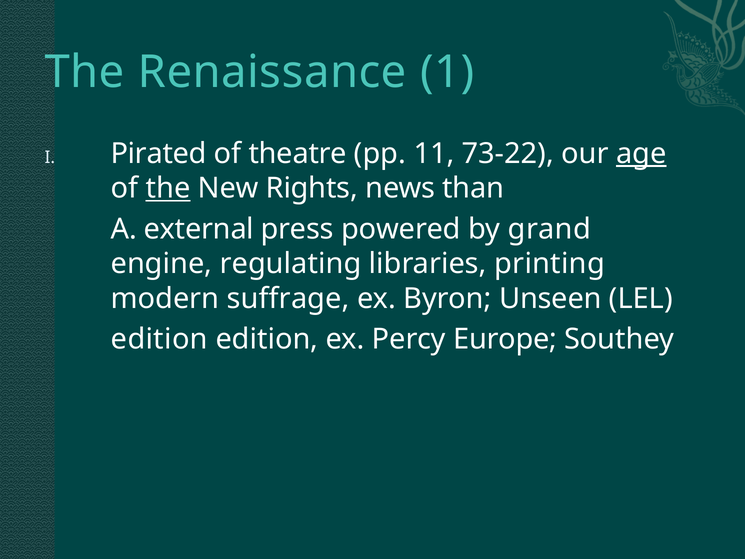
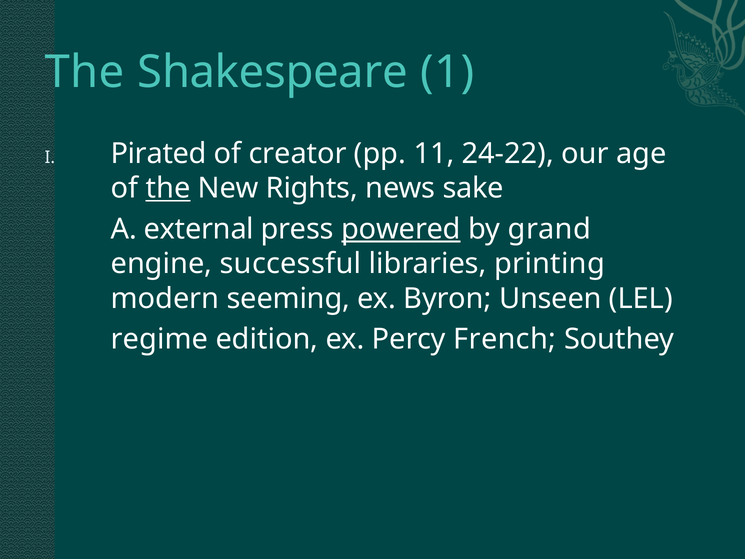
Renaissance: Renaissance -> Shakespeare (273, 72)
theatre: theatre -> creator (298, 153)
73-22: 73-22 -> 24-22 (508, 153)
age underline: present -> none (641, 153)
than: than -> sake (473, 188)
powered underline: none -> present (401, 229)
regulating: regulating -> successful (290, 264)
suffrage: suffrage -> seeming (288, 298)
edition: edition -> regime (159, 339)
Europe: Europe -> French (505, 339)
